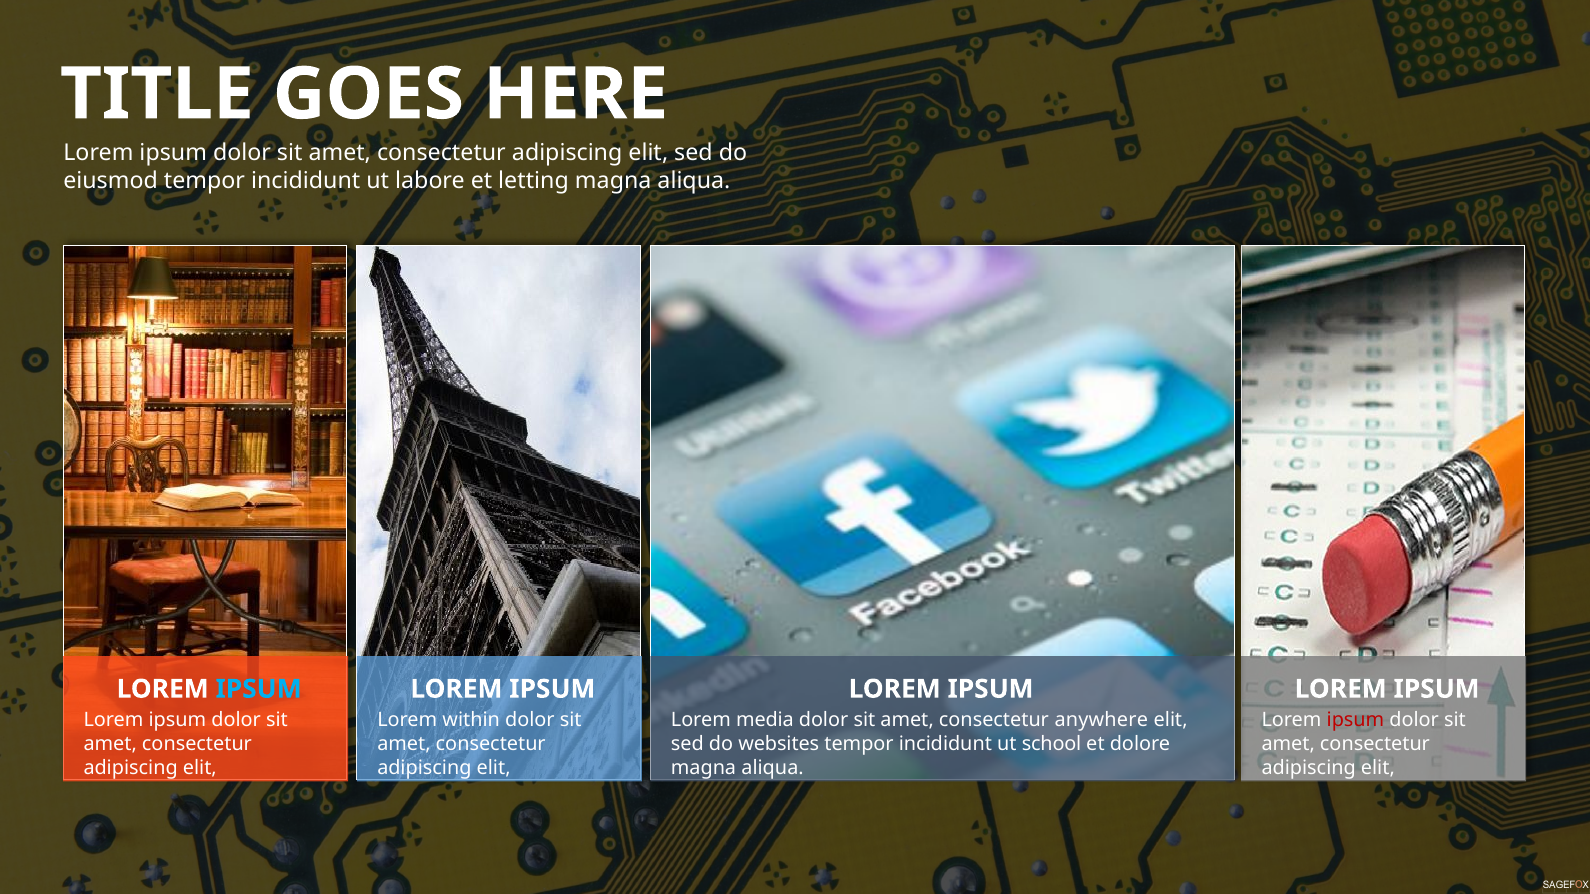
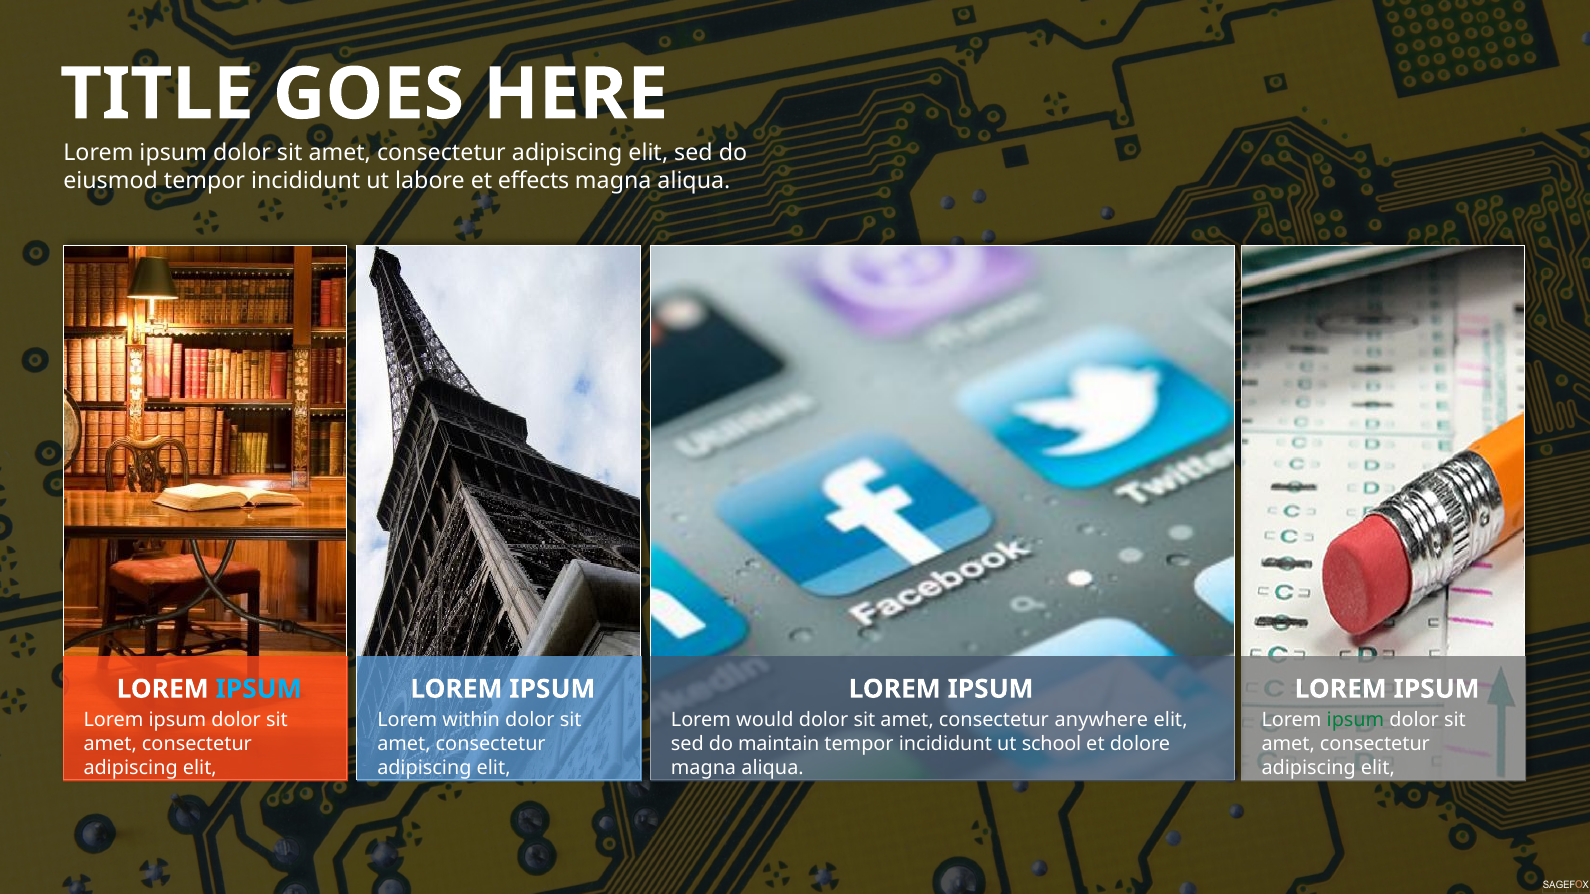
letting: letting -> effects (534, 181)
media: media -> would (765, 721)
ipsum colour: red -> green (1355, 721)
websites: websites -> maintain (779, 744)
